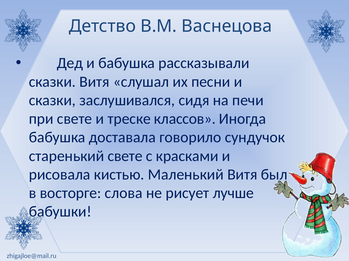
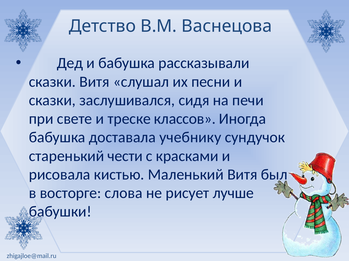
говорило: говорило -> учебнику (190, 138)
старенький свете: свете -> чести (125, 156)
